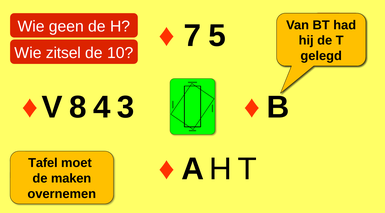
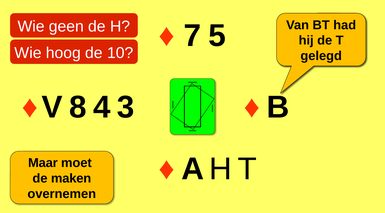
zitsel: zitsel -> hoog (63, 53)
Tafel: Tafel -> Maar (43, 163)
